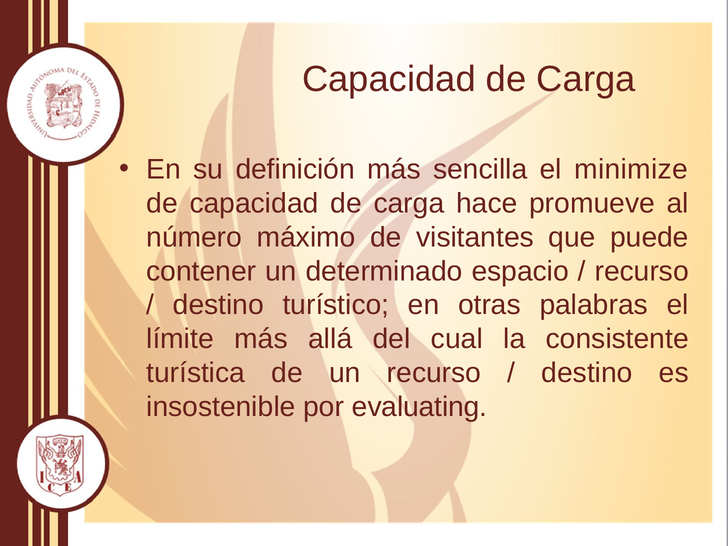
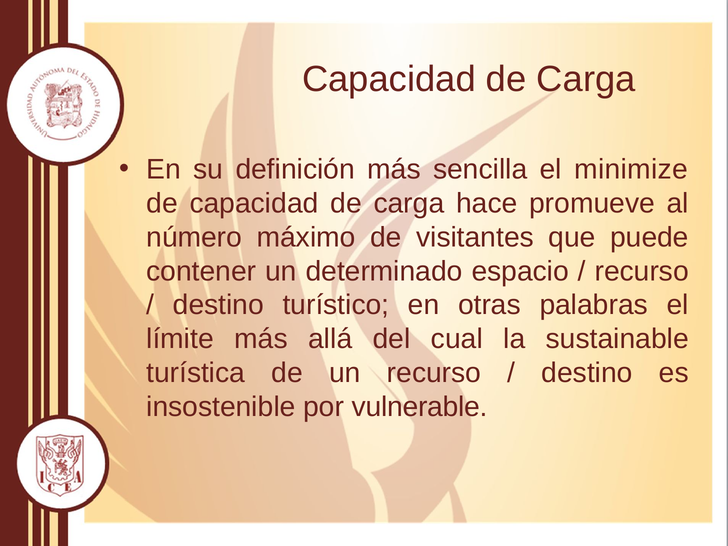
consistente: consistente -> sustainable (617, 339)
evaluating: evaluating -> vulnerable (420, 407)
